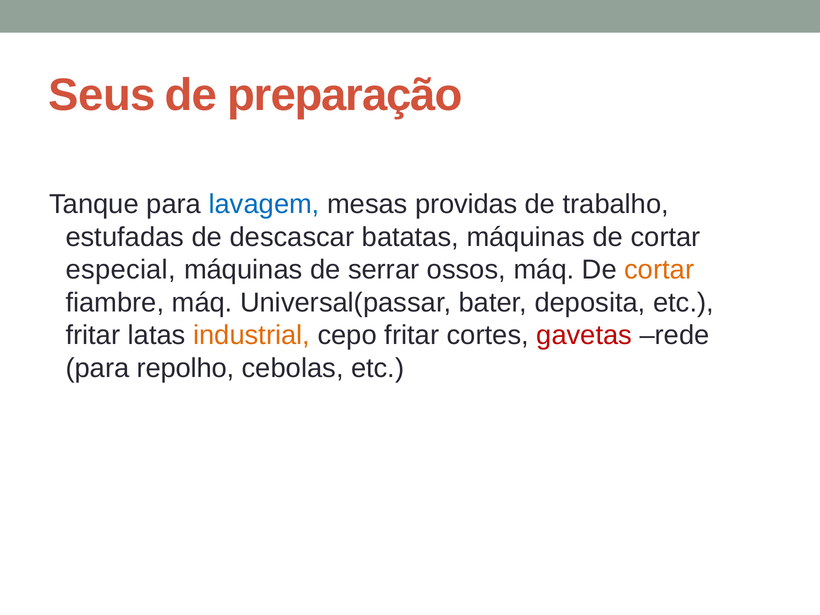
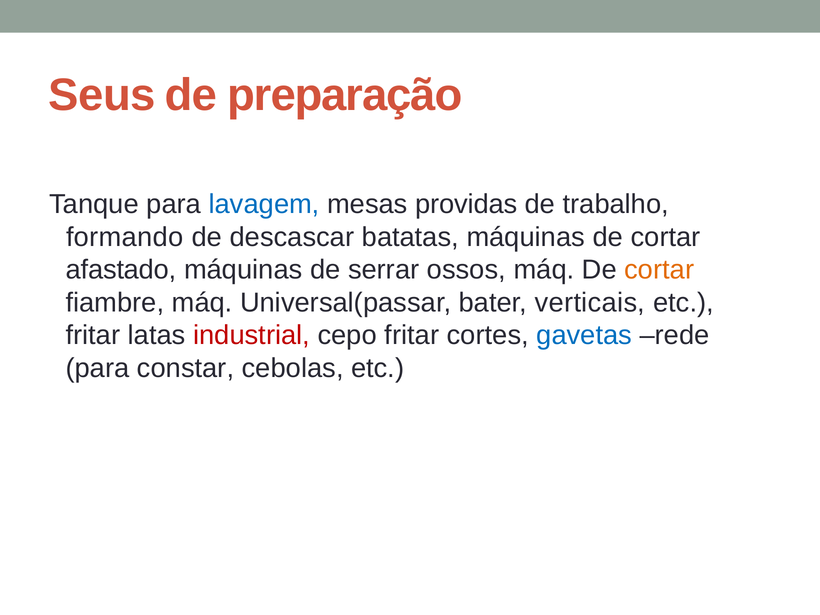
estufadas: estufadas -> formando (125, 237)
especial: especial -> afastado (121, 270)
deposita: deposita -> verticais (590, 303)
industrial colour: orange -> red (252, 335)
gavetas colour: red -> blue (584, 335)
repolho: repolho -> constar (186, 368)
